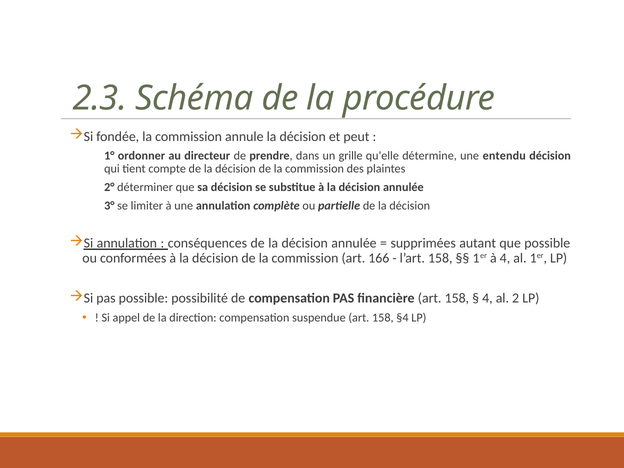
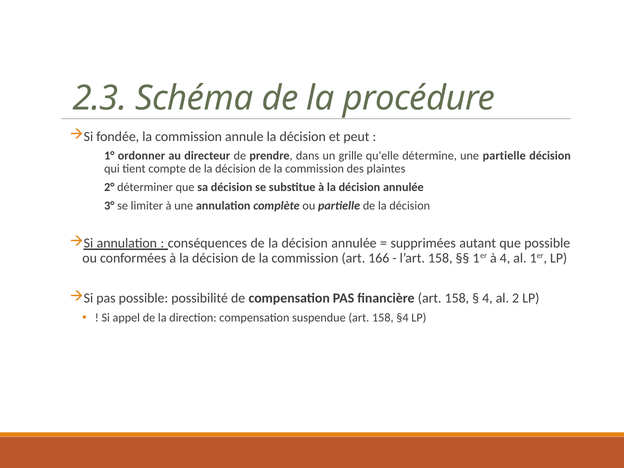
une entendu: entendu -> partielle (504, 156)
